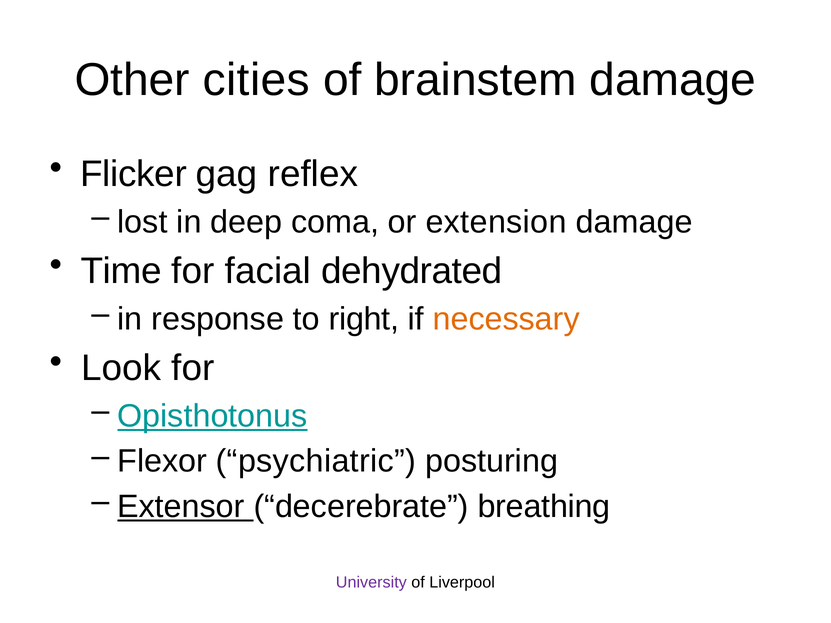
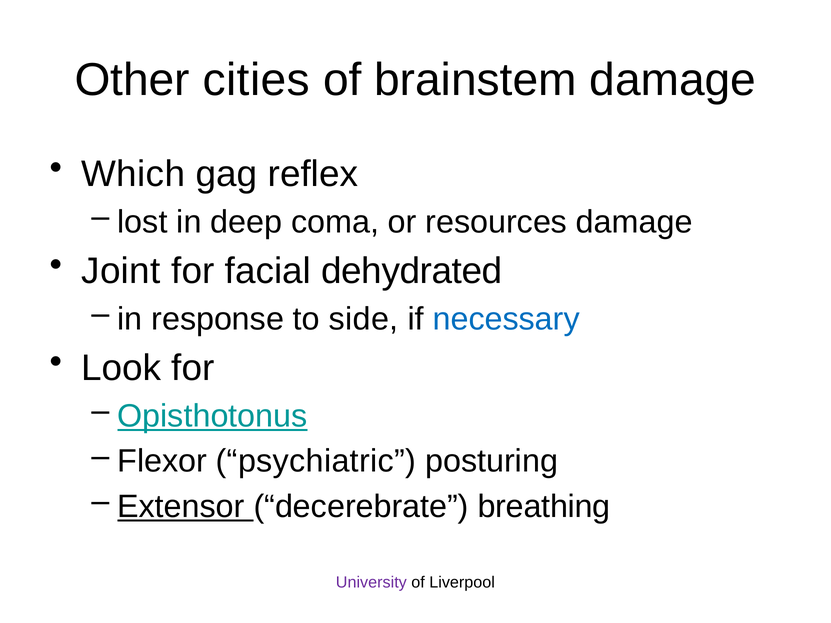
Flicker: Flicker -> Which (133, 174)
extension: extension -> resources (496, 222)
Time: Time -> Joint (121, 271)
right: right -> side (364, 319)
necessary colour: orange -> blue (506, 319)
